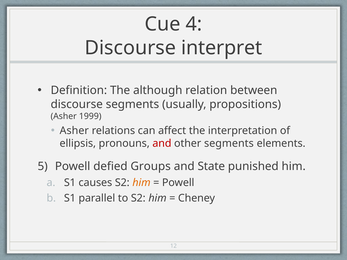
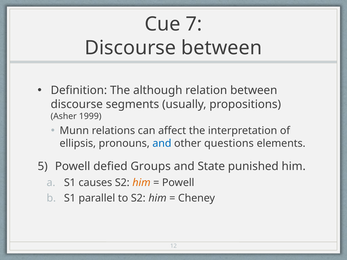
4: 4 -> 7 (194, 24)
Discourse interpret: interpret -> between (222, 48)
Asher: Asher -> Munn (74, 131)
and colour: red -> blue (162, 144)
other segments: segments -> questions (229, 144)
